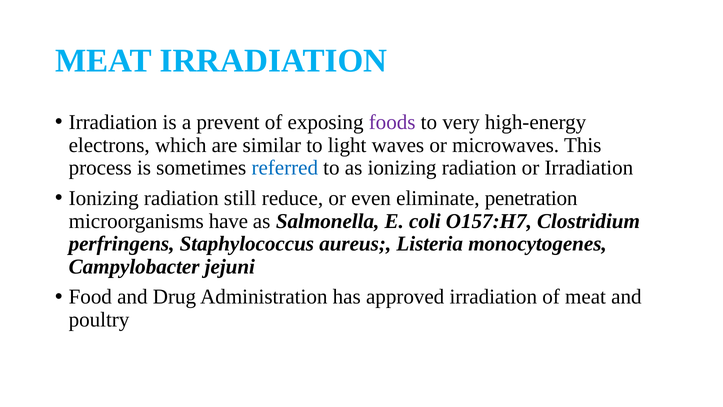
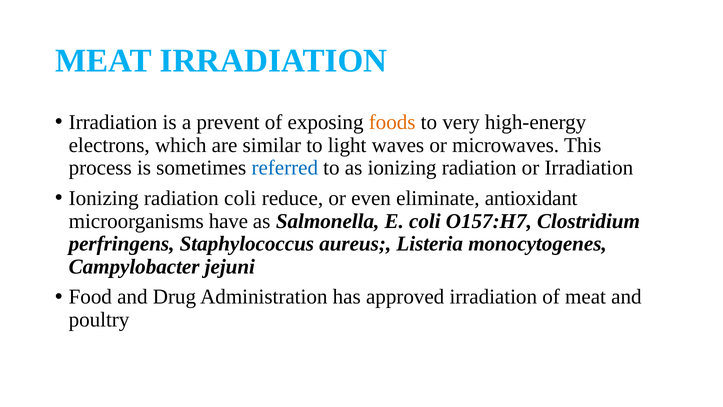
foods colour: purple -> orange (392, 122)
radiation still: still -> coli (240, 198)
penetration: penetration -> antioxidant (531, 198)
